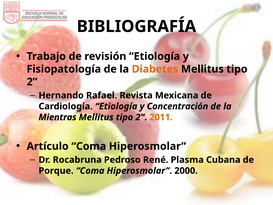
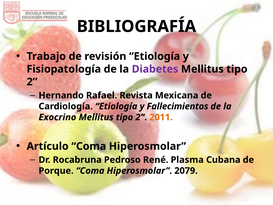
Diabetes colour: orange -> purple (155, 69)
Concentración: Concentración -> Fallecimientos (178, 106)
Mientras: Mientras -> Exocrino (57, 117)
2000: 2000 -> 2079 (186, 171)
